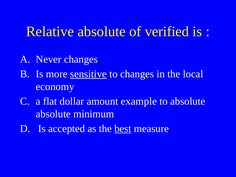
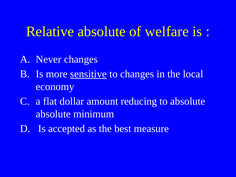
verified: verified -> welfare (167, 31)
example: example -> reducing (139, 101)
best underline: present -> none (123, 129)
